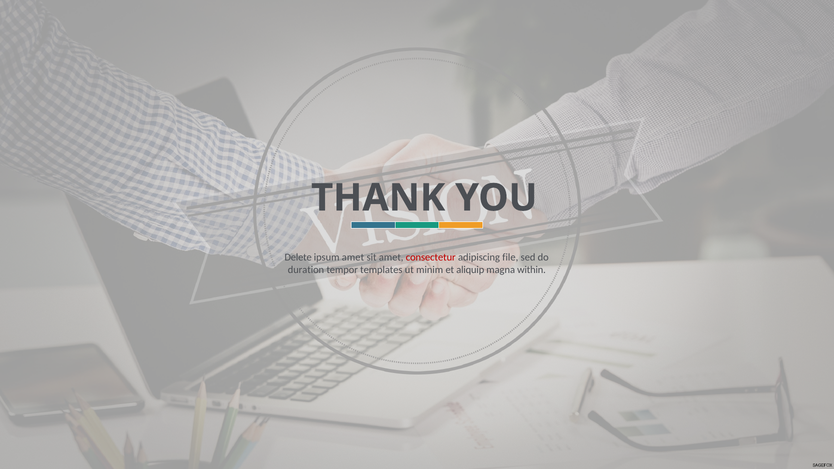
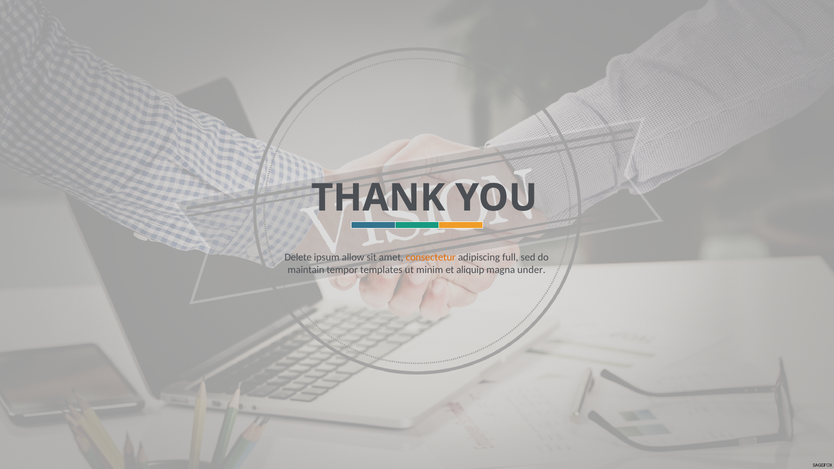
ipsum amet: amet -> allow (353, 257)
consectetur colour: red -> orange (431, 257)
file: file -> full (510, 257)
duration: duration -> maintain (306, 270)
within: within -> under (531, 270)
